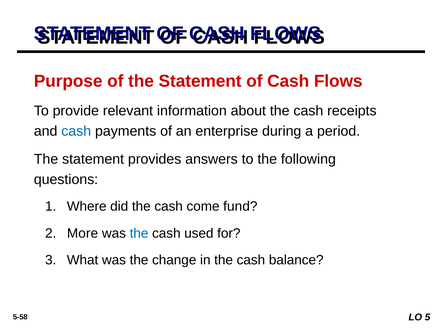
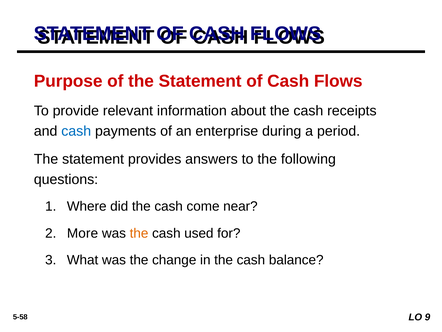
fund: fund -> near (240, 206)
the colour: blue -> orange (139, 233)
5: 5 -> 9 (427, 317)
